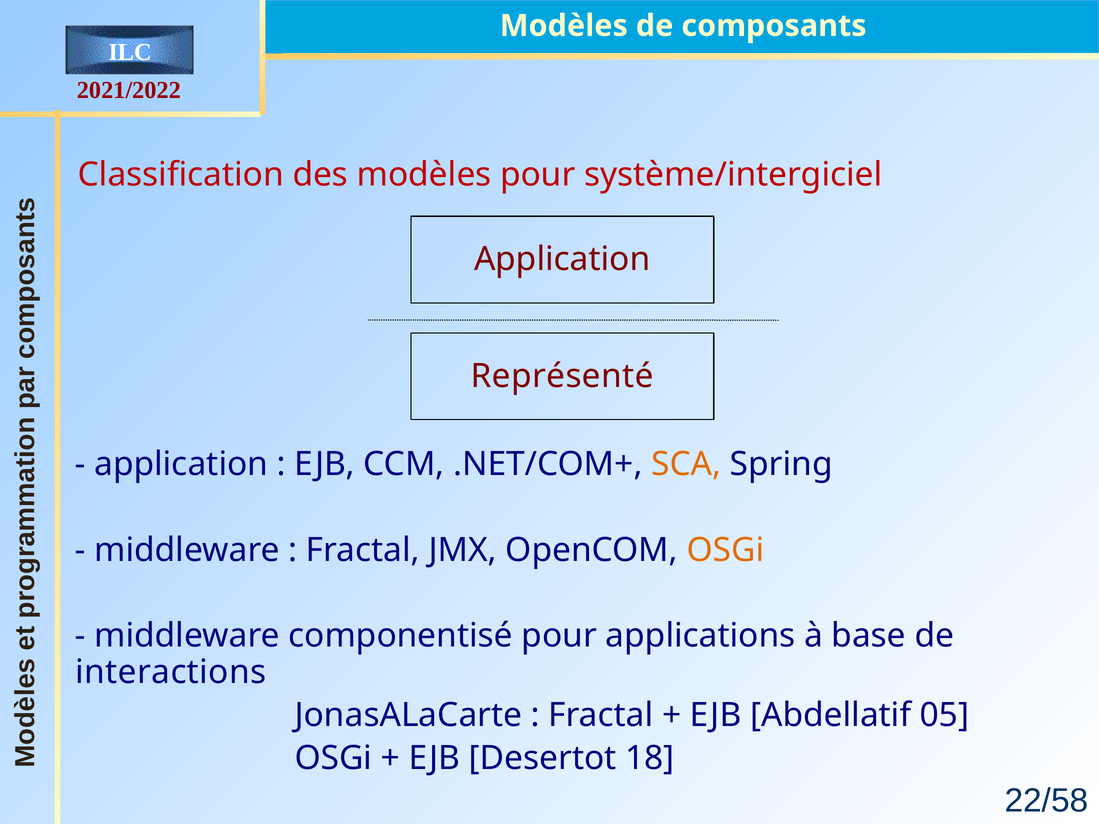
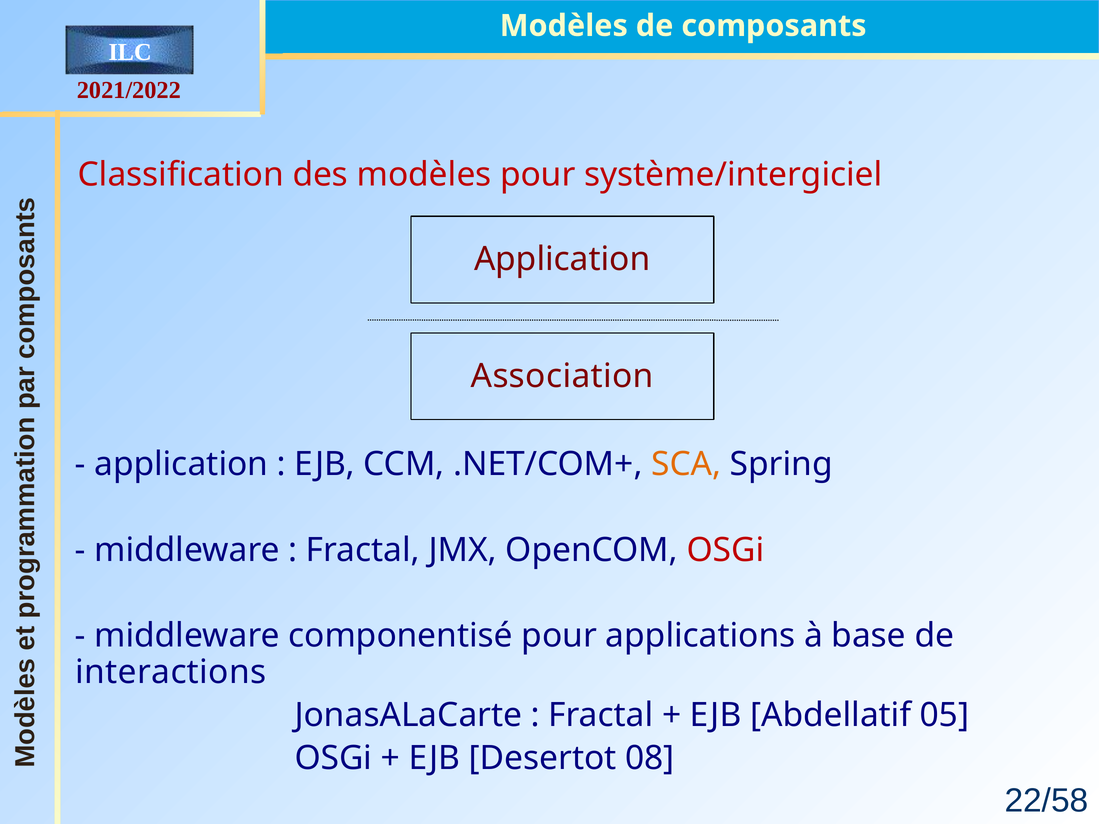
Représenté: Représenté -> Association (562, 376)
OSGi colour: orange -> red (725, 550)
18: 18 -> 08 (650, 758)
